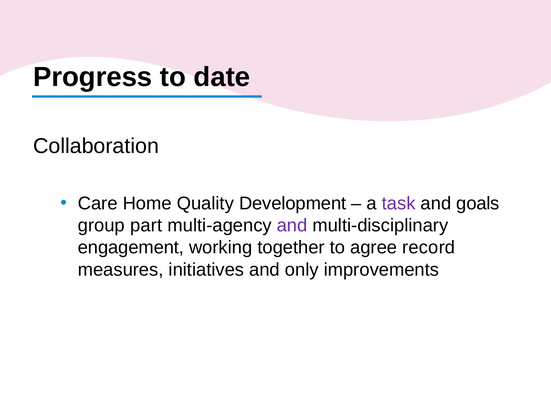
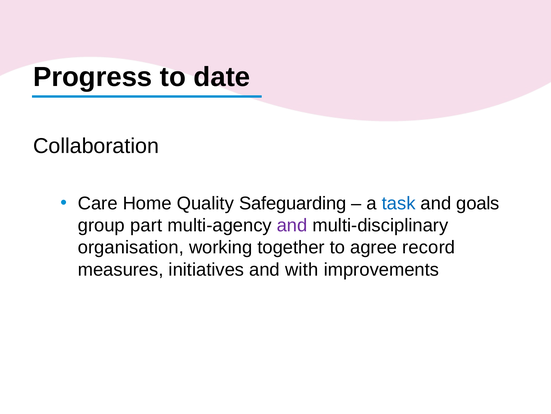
Development: Development -> Safeguarding (293, 203)
task colour: purple -> blue (399, 203)
engagement: engagement -> organisation (131, 247)
only: only -> with (302, 269)
